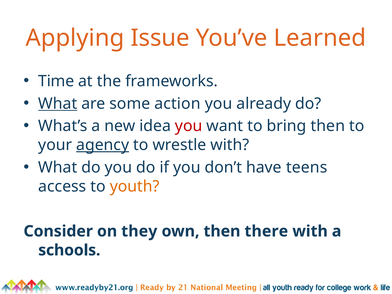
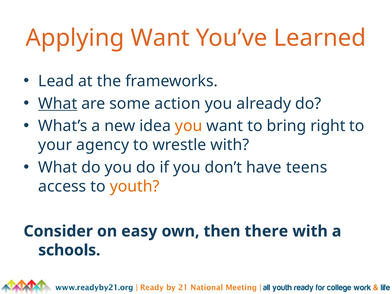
Applying Issue: Issue -> Want (160, 38)
Time: Time -> Lead (56, 81)
you colour: red -> orange (189, 126)
bring then: then -> right (328, 126)
agency underline: present -> none (103, 145)
they: they -> easy (139, 231)
